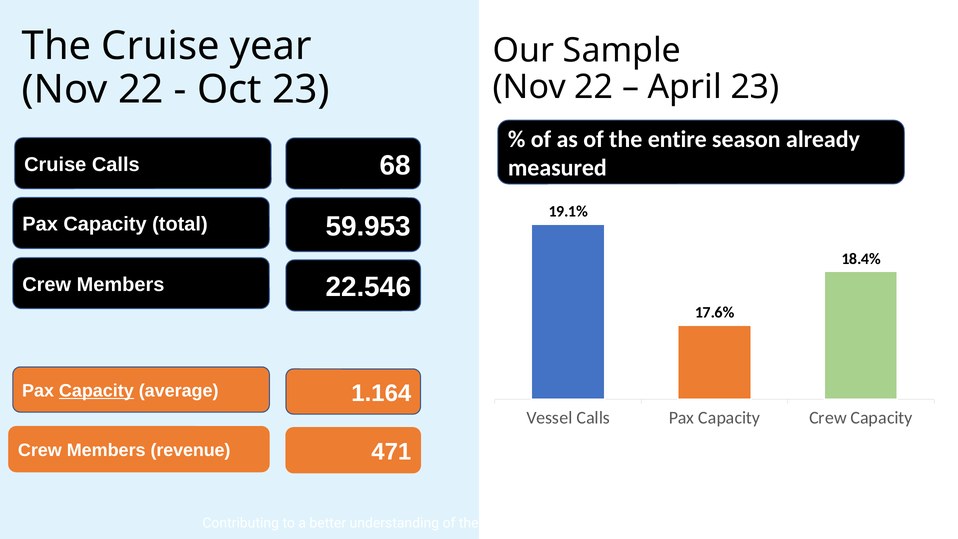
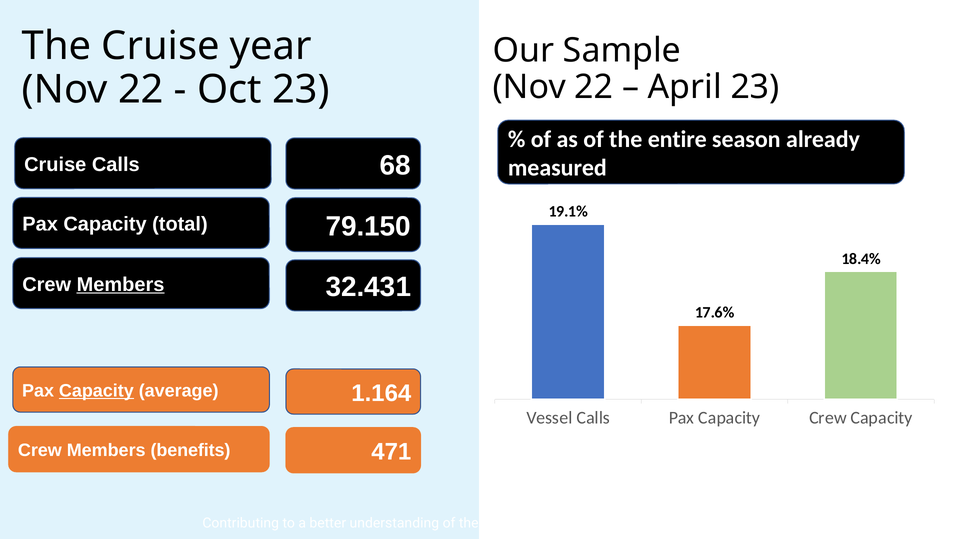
59.953: 59.953 -> 79.150 (368, 226)
22.546: 22.546 -> 32.431 (368, 287)
Members underline: none -> present (121, 284)
Members revenue: revenue -> benefits (191, 450)
